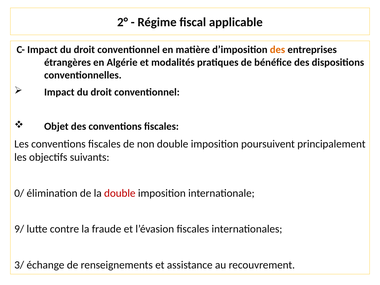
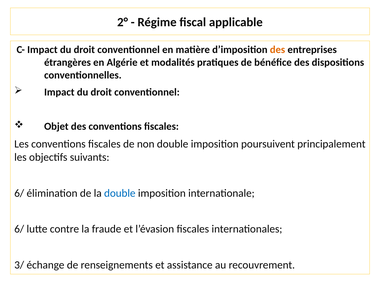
0/: 0/ -> 6/ (19, 193)
double colour: red -> blue (120, 193)
9/: 9/ -> 6/ (19, 229)
